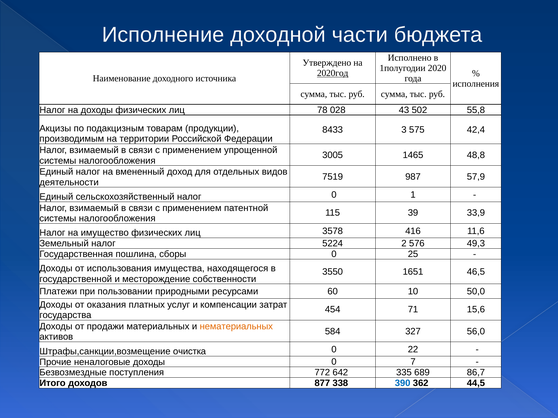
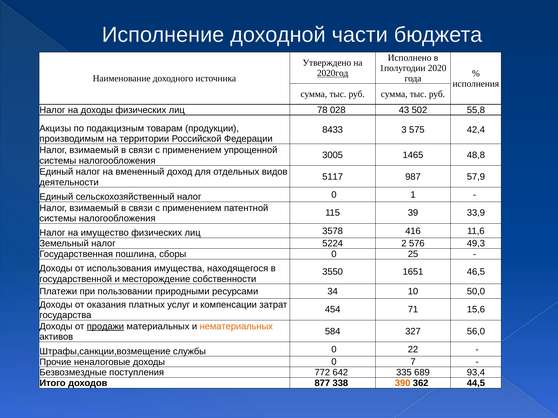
7519: 7519 -> 5117 (333, 177)
60: 60 -> 34 (333, 292)
продажи underline: none -> present (105, 327)
очистка: очистка -> службы (189, 352)
86,7: 86,7 -> 93,4 (476, 373)
390 colour: blue -> orange (403, 384)
